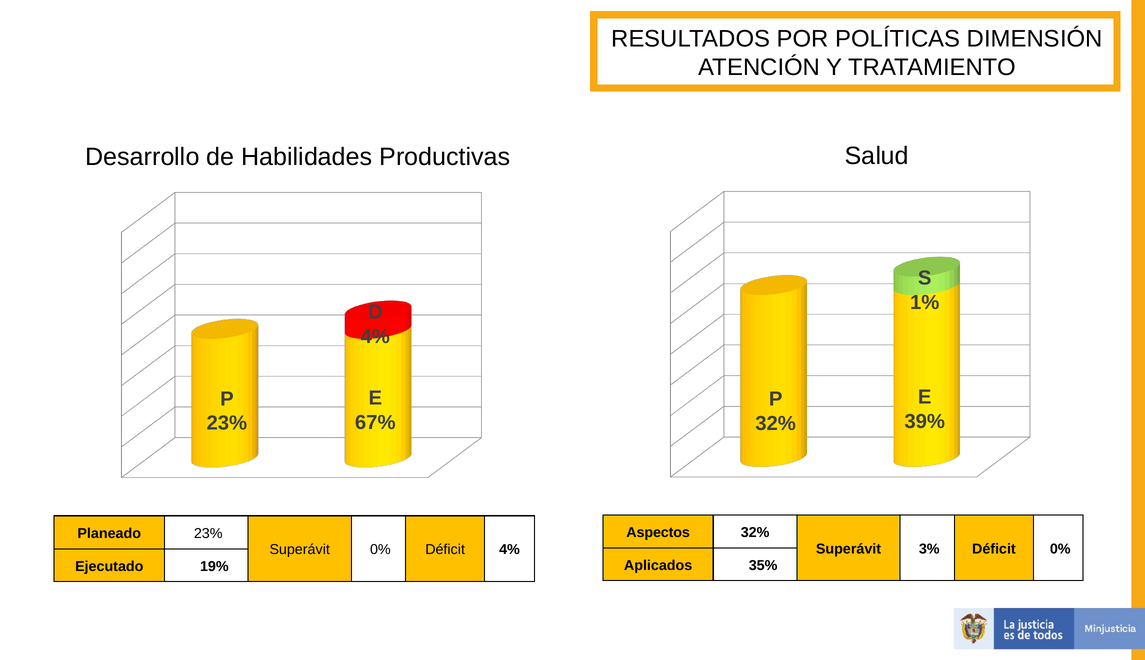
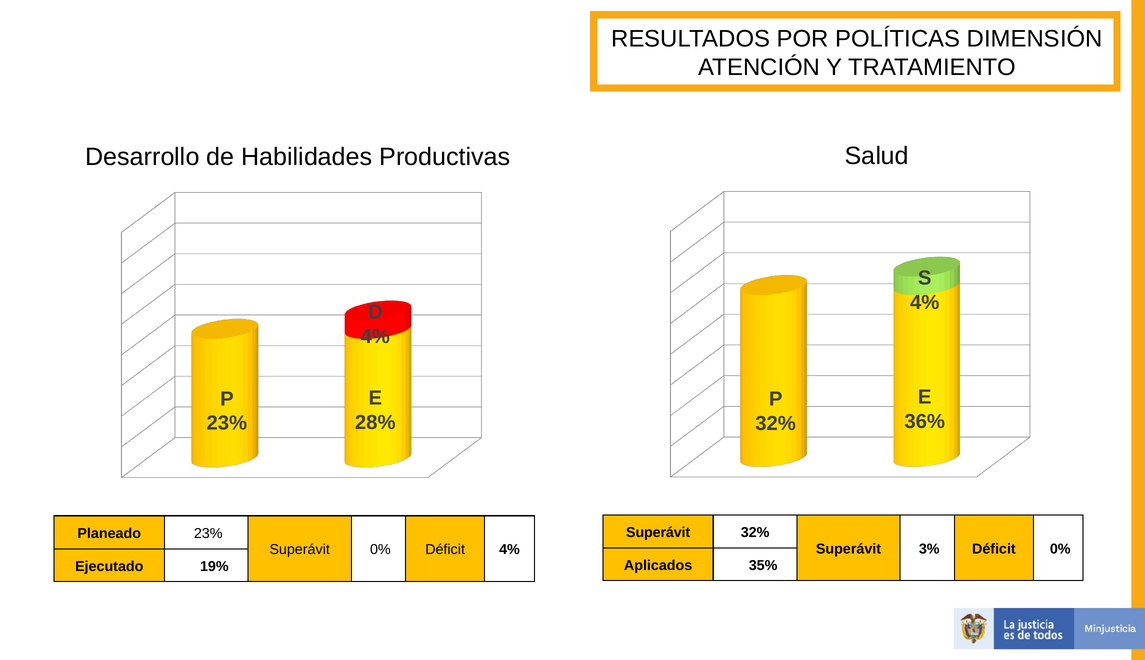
1%: 1% -> 4% (925, 303)
39%: 39% -> 36% (925, 422)
67%: 67% -> 28% (375, 423)
Aspectos: Aspectos -> Superávit (658, 533)
